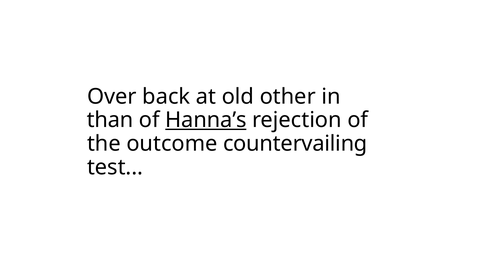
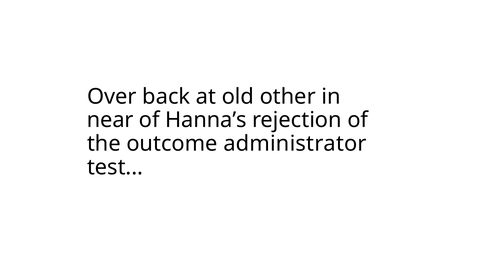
than: than -> near (110, 120)
Hanna’s underline: present -> none (206, 120)
countervailing: countervailing -> administrator (295, 144)
